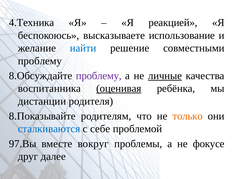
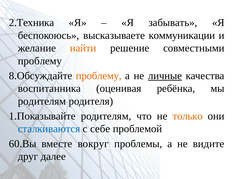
4.Техника: 4.Техника -> 2.Техника (32, 23)
реакцией: реакцией -> забывать (173, 23)
использование: использование -> коммуникации (182, 35)
найти colour: blue -> orange (83, 48)
проблему colour: purple -> orange (99, 76)
оценивая underline: present -> none (119, 89)
дистанции: дистанции -> родителям (42, 101)
8.Показывайте: 8.Показывайте -> 1.Показывайте (42, 116)
97.Вы: 97.Вы -> 60.Вы (23, 144)
фокусе: фокусе -> видите (209, 144)
